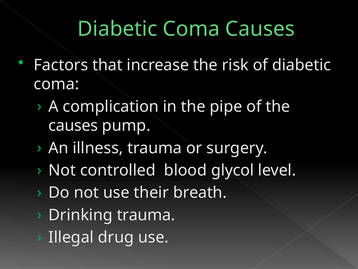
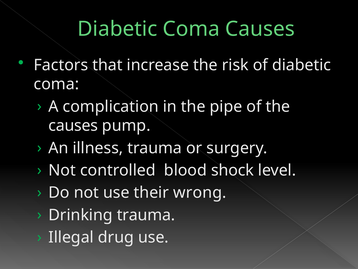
glycol: glycol -> shock (232, 170)
breath: breath -> wrong (200, 192)
